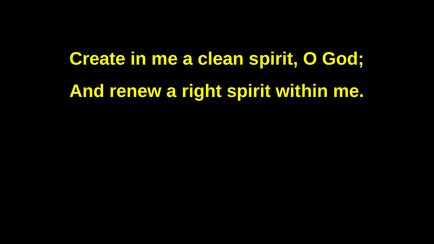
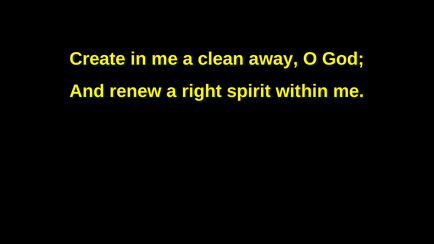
clean spirit: spirit -> away (274, 59)
